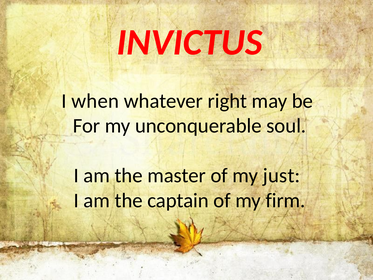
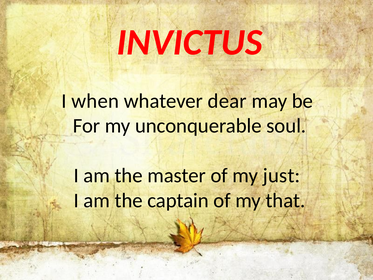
right: right -> dear (227, 101)
firm: firm -> that (285, 200)
